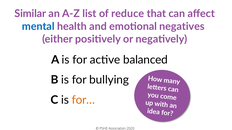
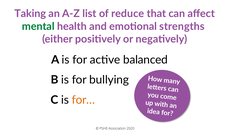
Similar: Similar -> Taking (30, 14)
mental colour: blue -> green (38, 26)
negatives: negatives -> strengths (182, 26)
